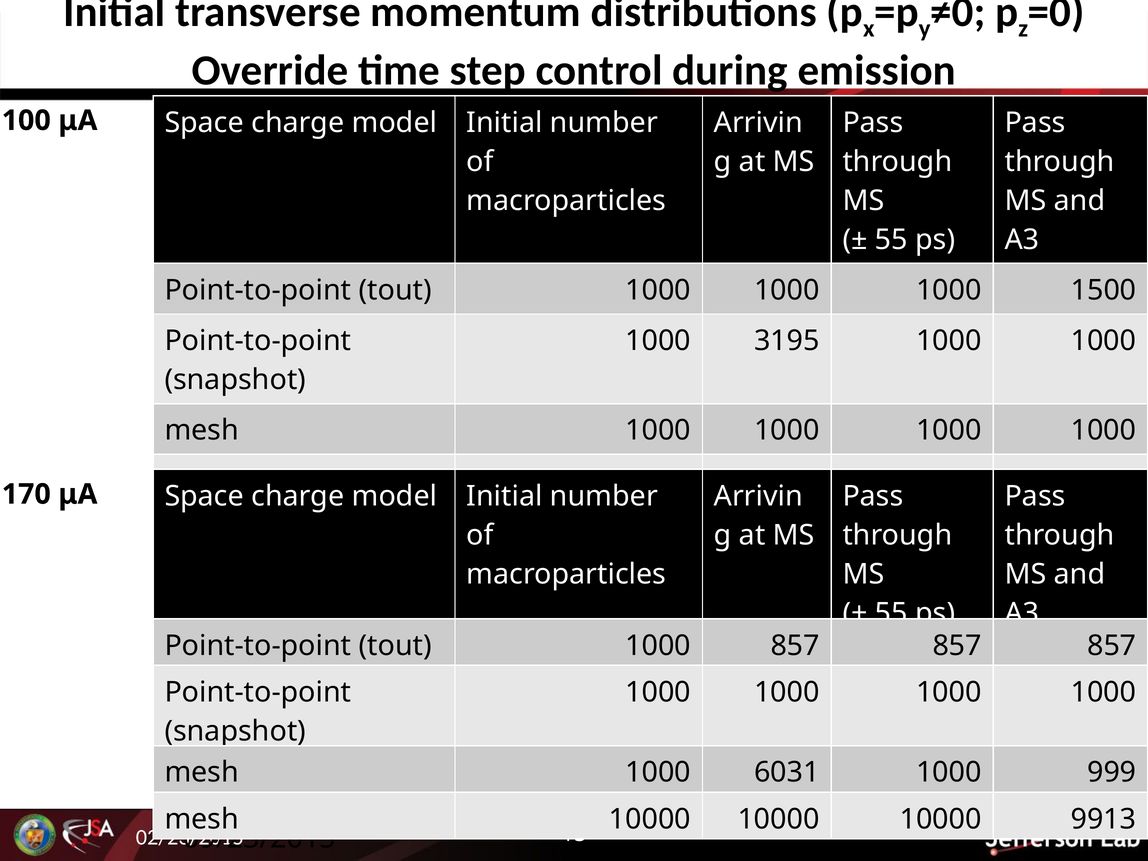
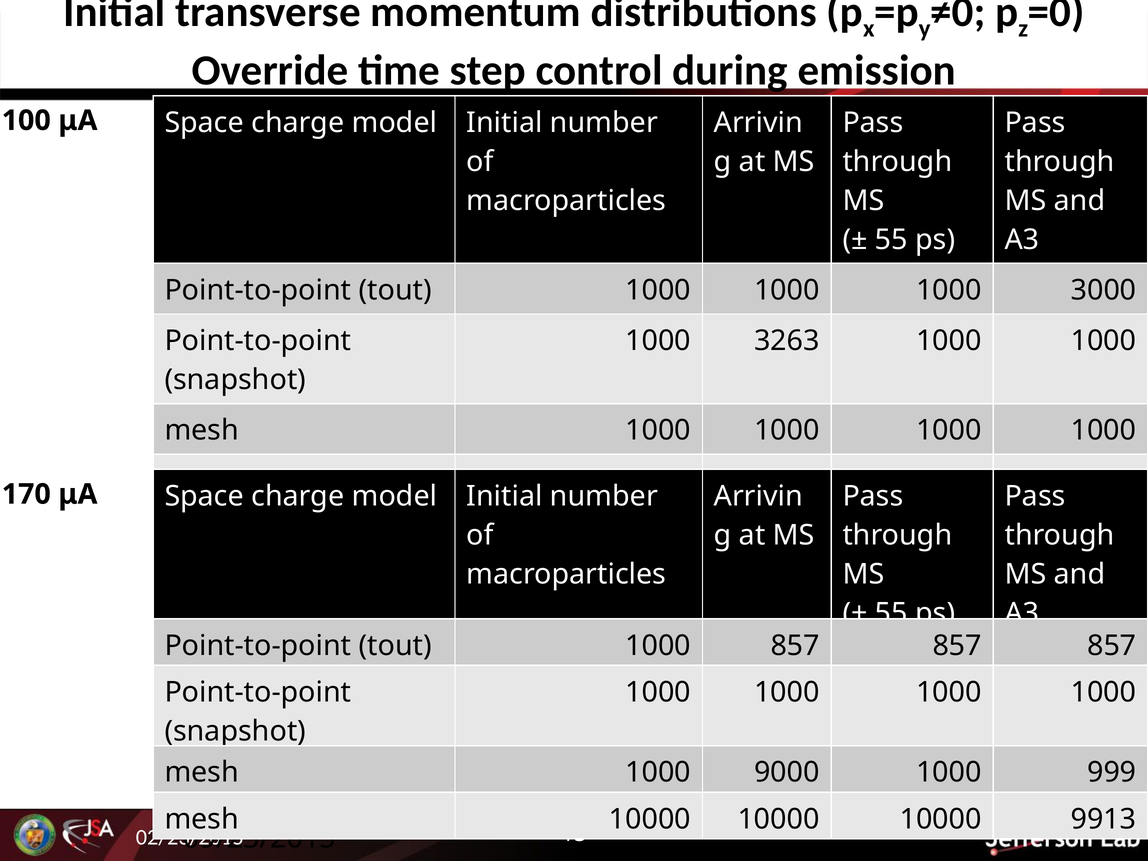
1500: 1500 -> 3000 (1104, 290)
3195: 3195 -> 3263 (787, 341)
6031: 6031 -> 9000 (787, 773)
